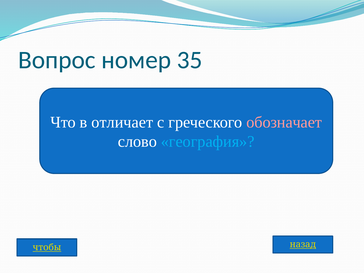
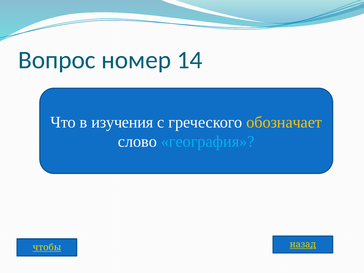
35: 35 -> 14 (190, 60)
отличает: отличает -> изучения (122, 122)
обозначает colour: pink -> yellow (284, 122)
